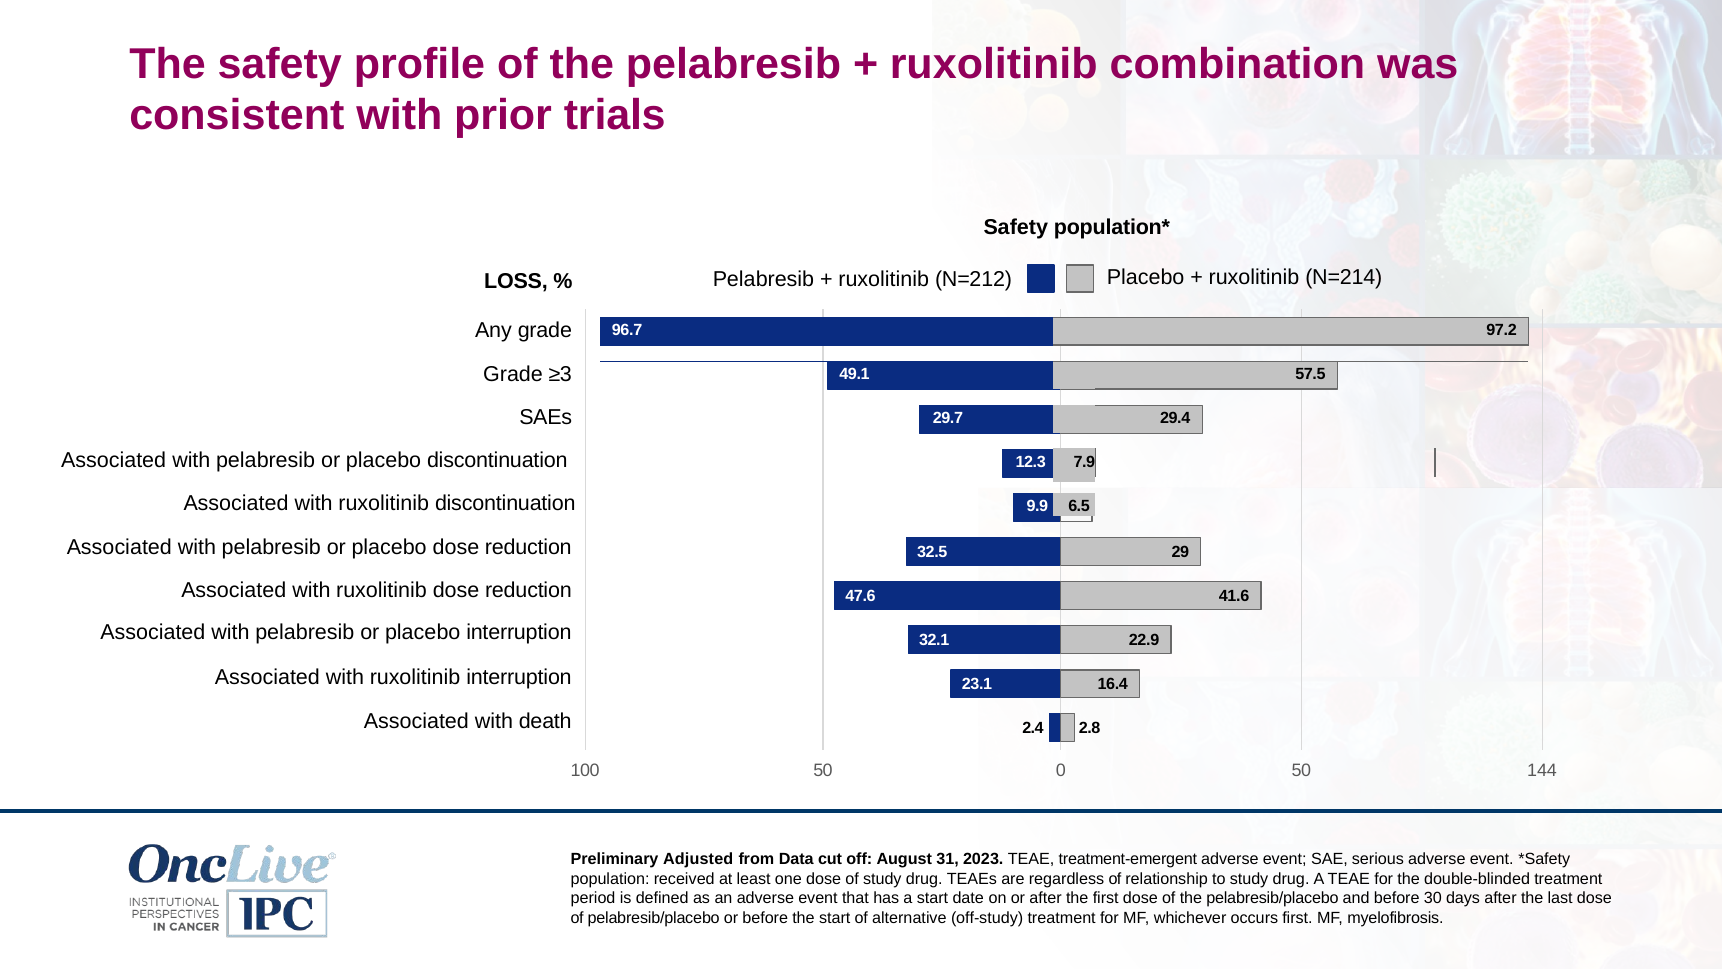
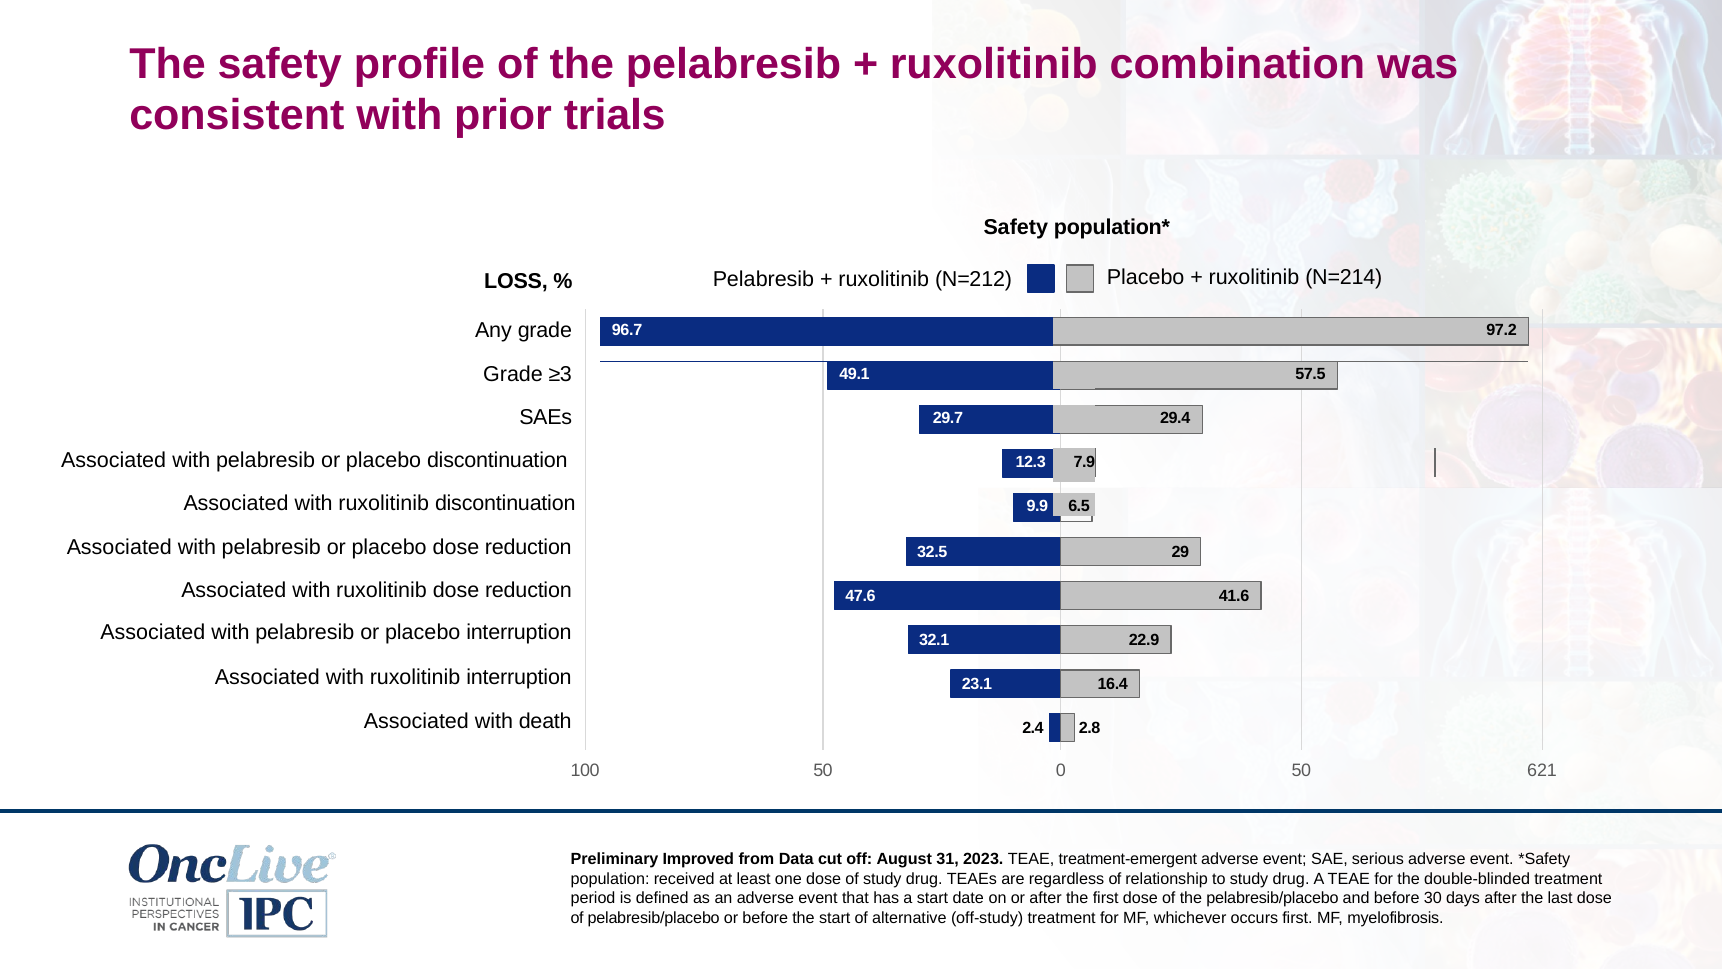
144: 144 -> 621 (1542, 770)
Adjusted: Adjusted -> Improved (698, 859)
